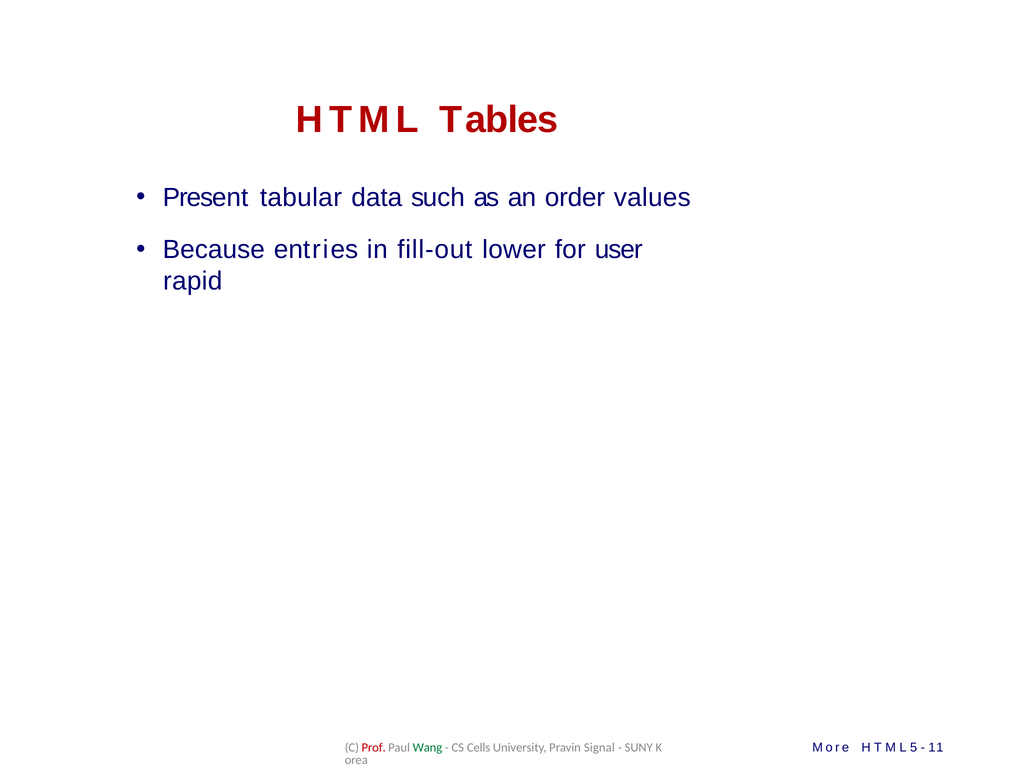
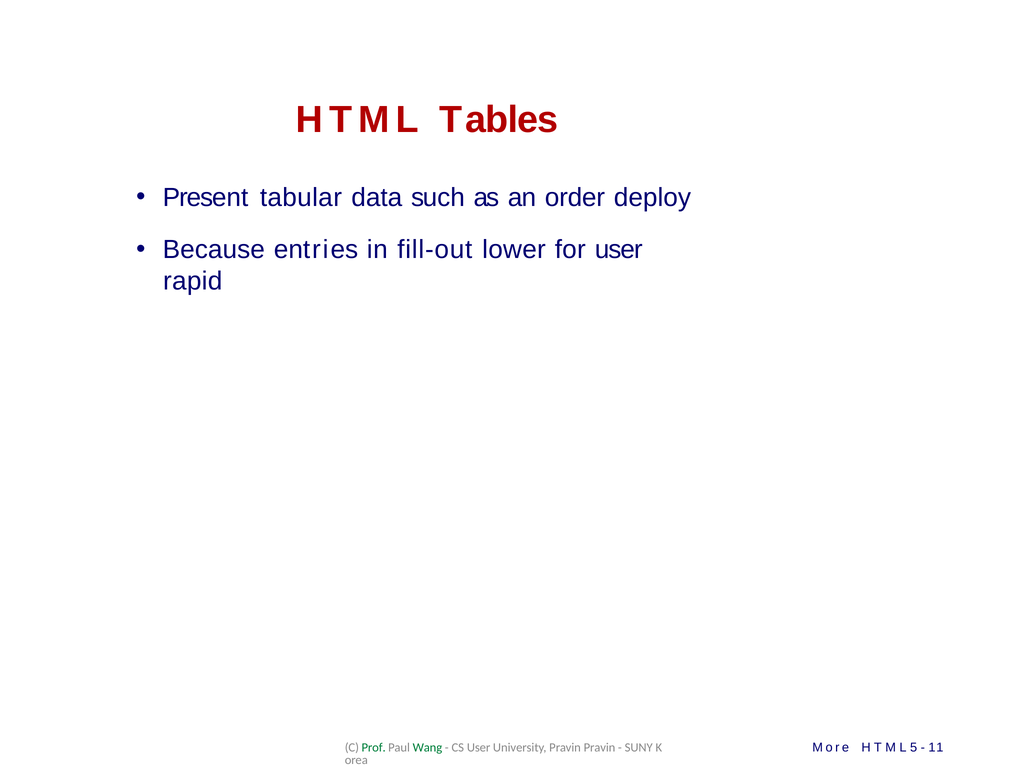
values: values -> deploy (652, 197)
Prof colour: red -> green (374, 747)
CS Cells: Cells -> User (479, 747)
Pravin Signal: Signal -> Pravin (599, 747)
